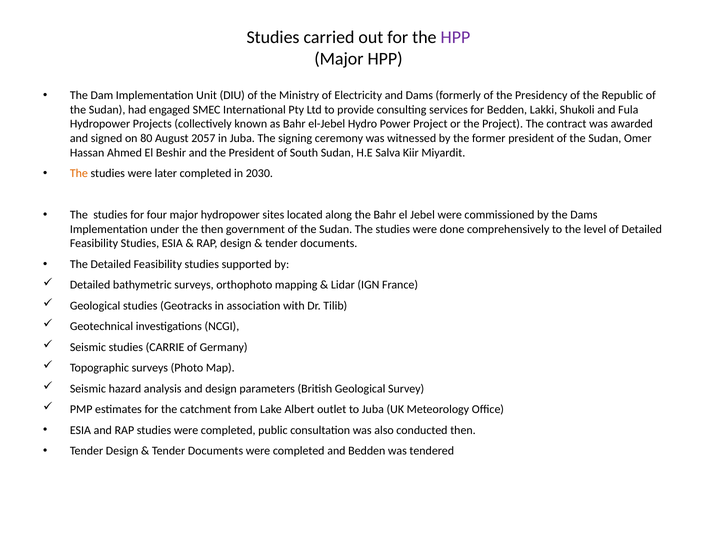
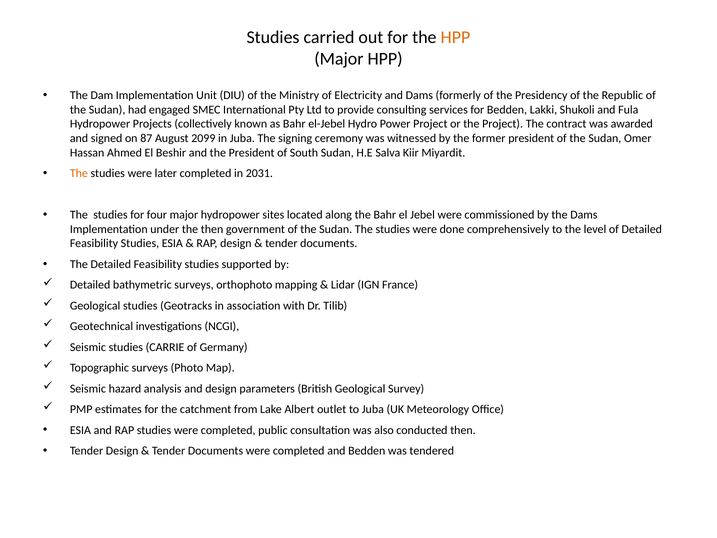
HPP colour: purple -> orange (455, 37)
80: 80 -> 87 (146, 138)
2057: 2057 -> 2099 (203, 138)
2030: 2030 -> 2031 (259, 173)
